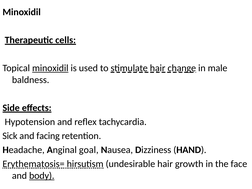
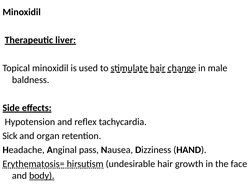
cells: cells -> liver (66, 40)
minoxidil underline: present -> none (50, 68)
facing: facing -> organ (48, 136)
goal: goal -> pass (89, 150)
